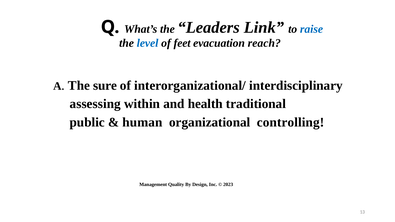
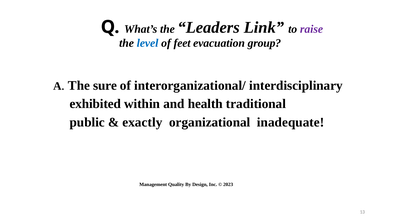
raise colour: blue -> purple (311, 29)
reach: reach -> group (264, 43)
assessing: assessing -> exhibited (95, 104)
human: human -> exactly (142, 122)
controlling: controlling -> inadequate (291, 122)
